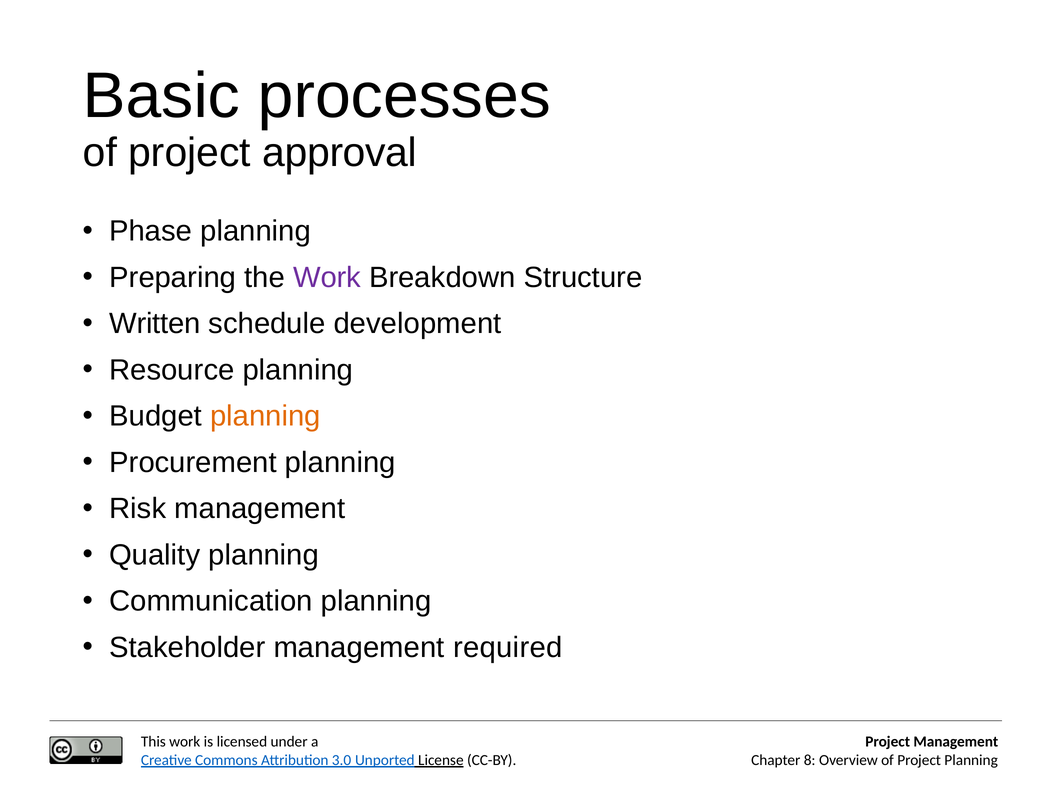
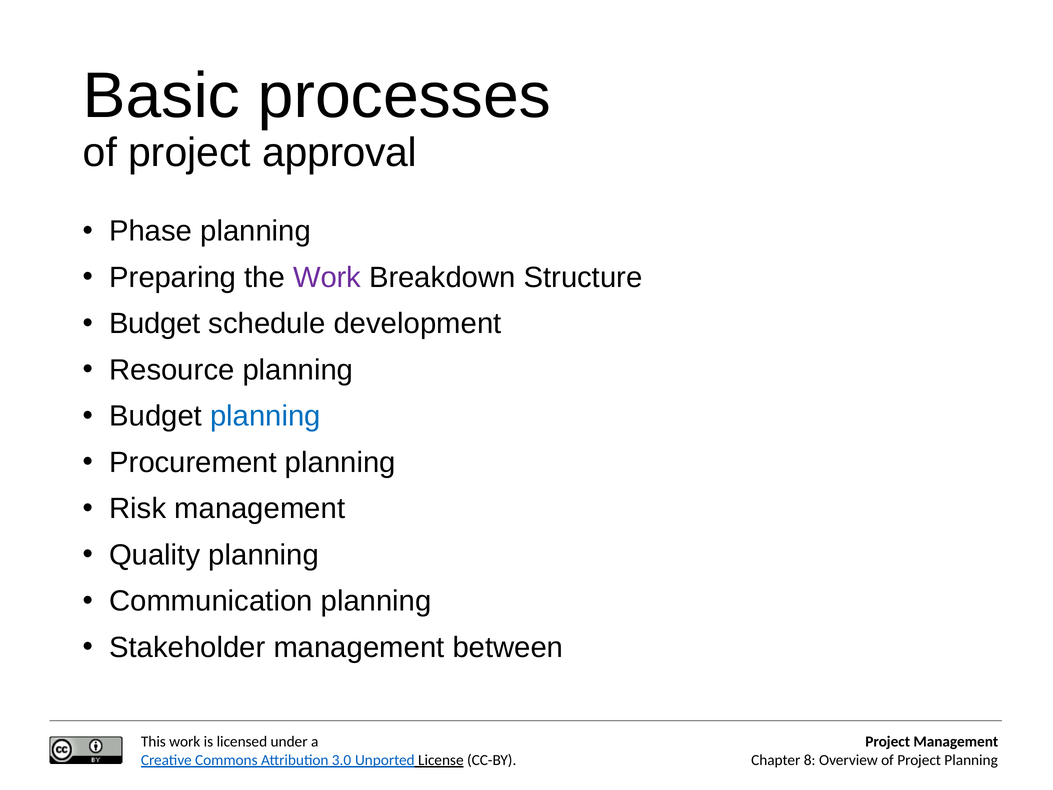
Written: Written -> Budget (155, 324)
planning colour: orange -> blue (265, 416)
required: required -> between (508, 647)
